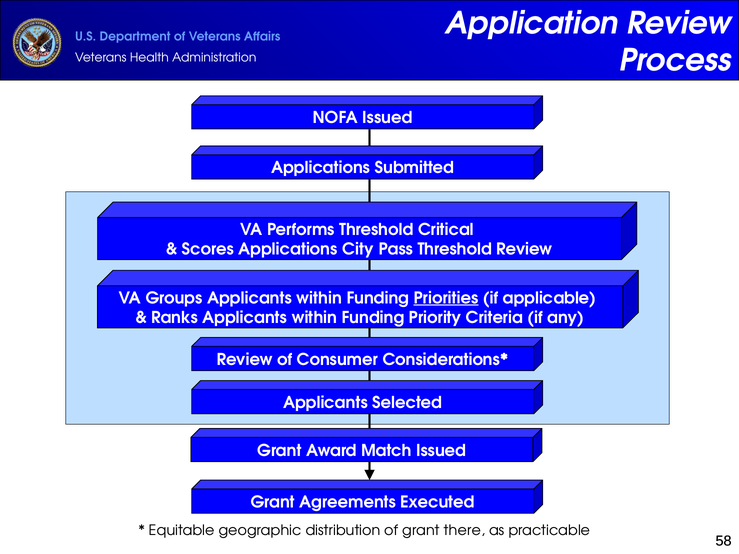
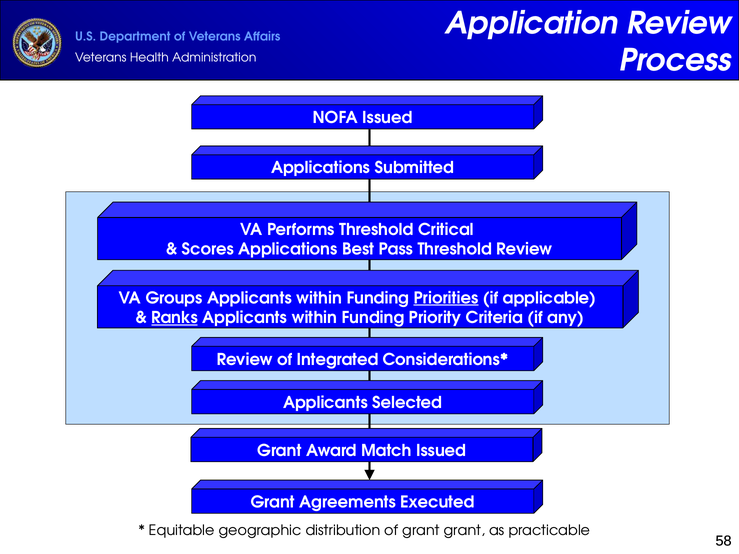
City: City -> Best (358, 250)
Ranks underline: none -> present (175, 318)
Consumer: Consumer -> Integrated (338, 360)
grant there: there -> grant (464, 531)
